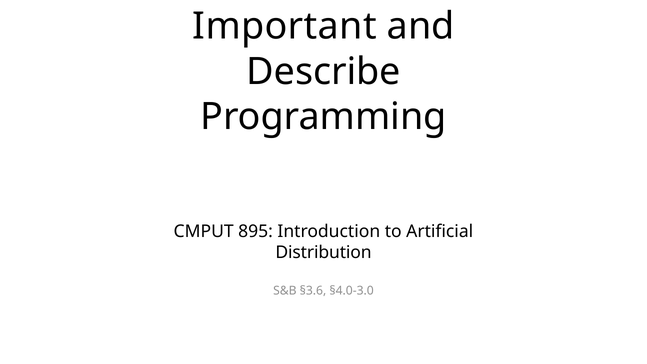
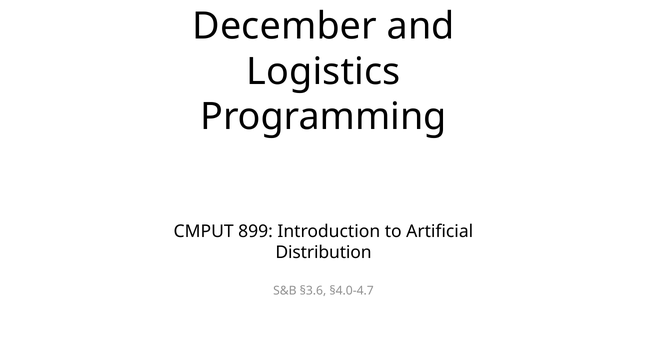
Important: Important -> December (285, 26)
Describe: Describe -> Logistics (323, 72)
895: 895 -> 899 (256, 231)
§4.0-3.0: §4.0-3.0 -> §4.0-4.7 (352, 291)
